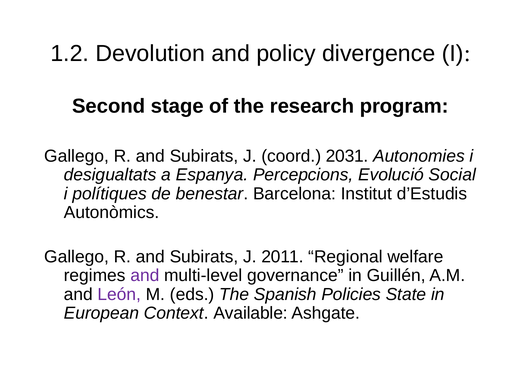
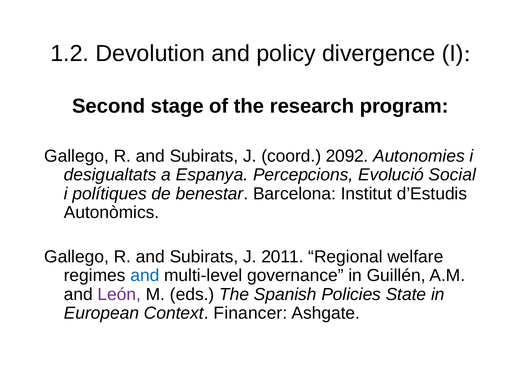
2031: 2031 -> 2092 (347, 156)
and colour: purple -> blue (145, 275)
Available: Available -> Financer (250, 313)
